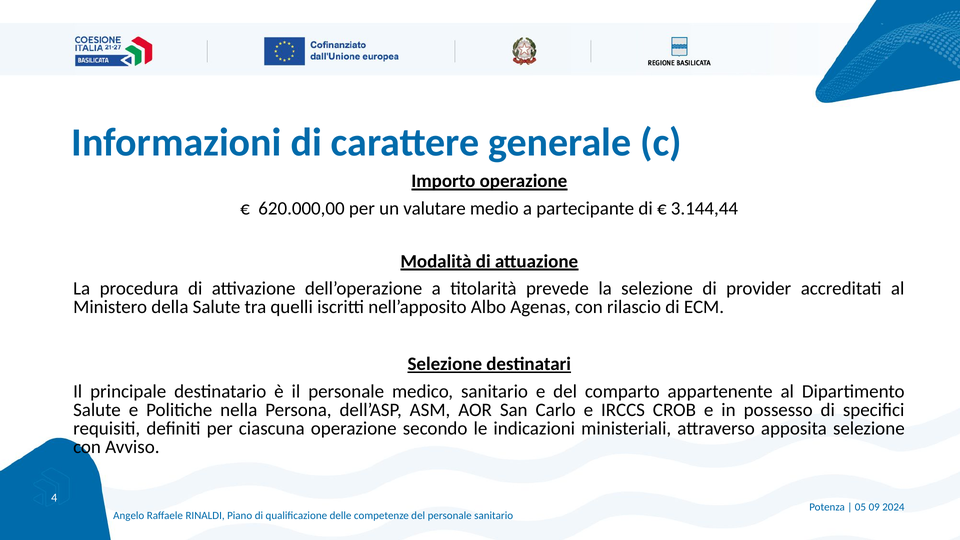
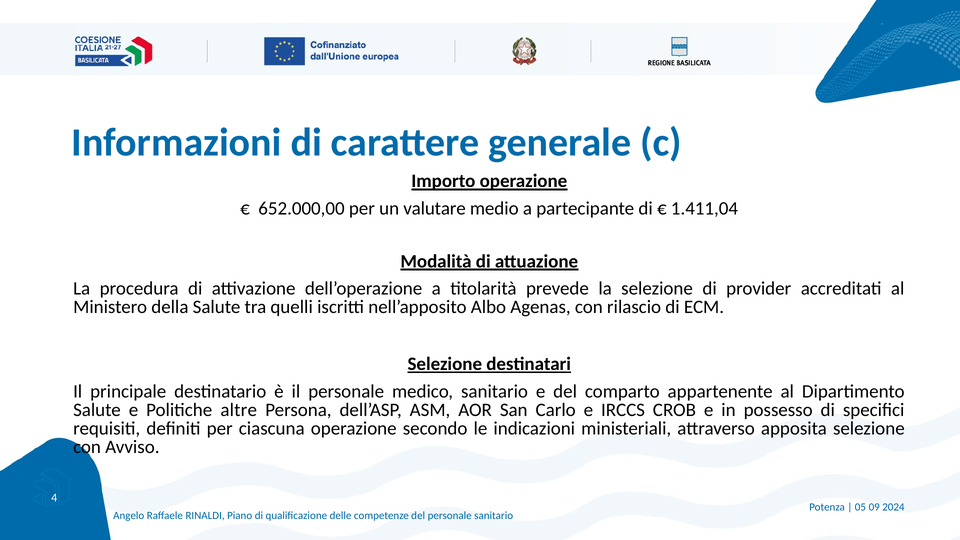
620.000,00: 620.000,00 -> 652.000,00 (301, 209)
3.144,44: 3.144,44 -> 1.411,04 (704, 209)
nella: nella -> altre (239, 410)
